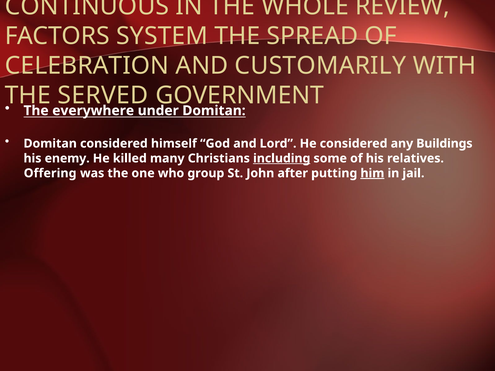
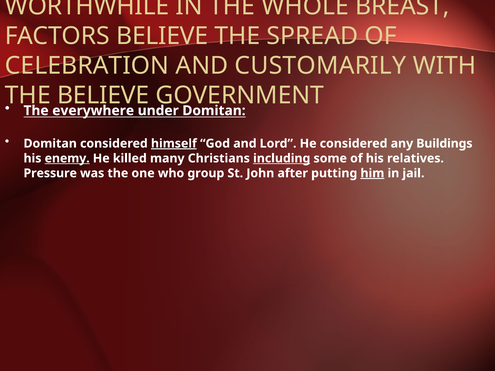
CONTINUOUS: CONTINUOUS -> WORTHWHILE (87, 6)
REVIEW: REVIEW -> BREAST (402, 6)
FACTORS SYSTEM: SYSTEM -> BELIEVE (162, 36)
SERVED: SERVED -> BELIEVE (103, 95)
himself underline: none -> present (174, 144)
enemy underline: none -> present (67, 158)
Offering: Offering -> Pressure (50, 173)
